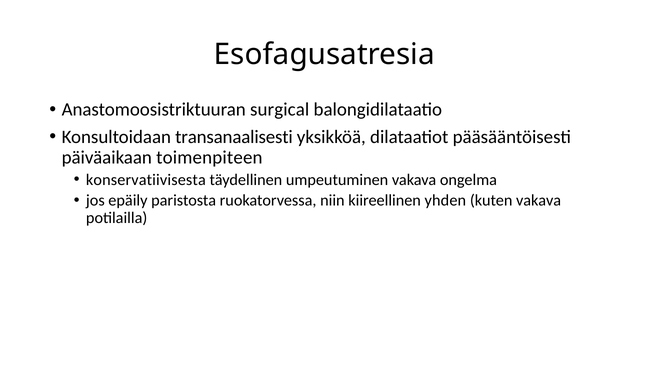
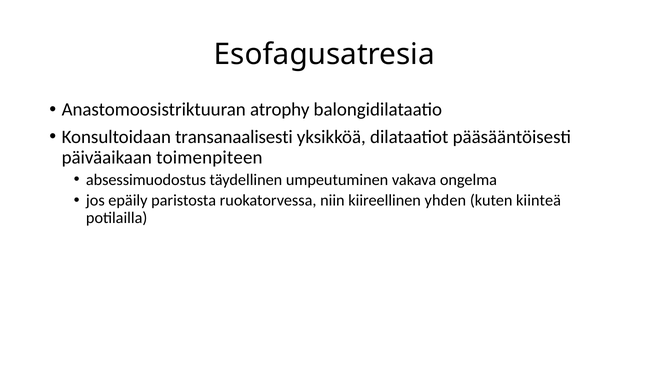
surgical: surgical -> atrophy (280, 110)
konservatiivisesta: konservatiivisesta -> absessimuodostus (146, 180)
kuten vakava: vakava -> kiinteä (539, 201)
